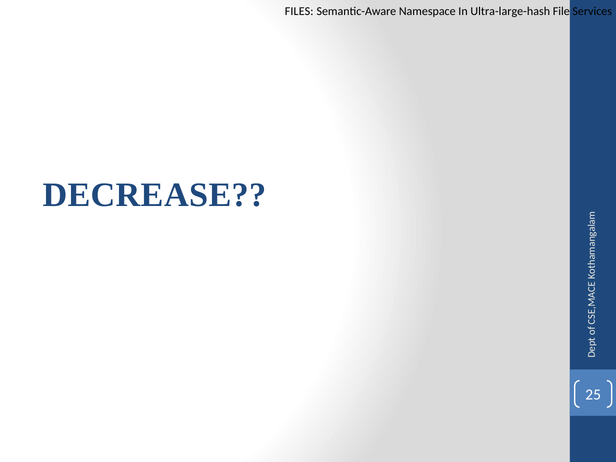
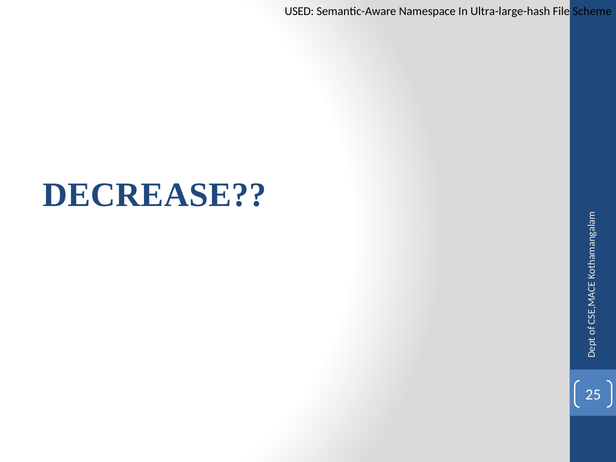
FILES: FILES -> USED (299, 11)
Services: Services -> Scheme (592, 11)
